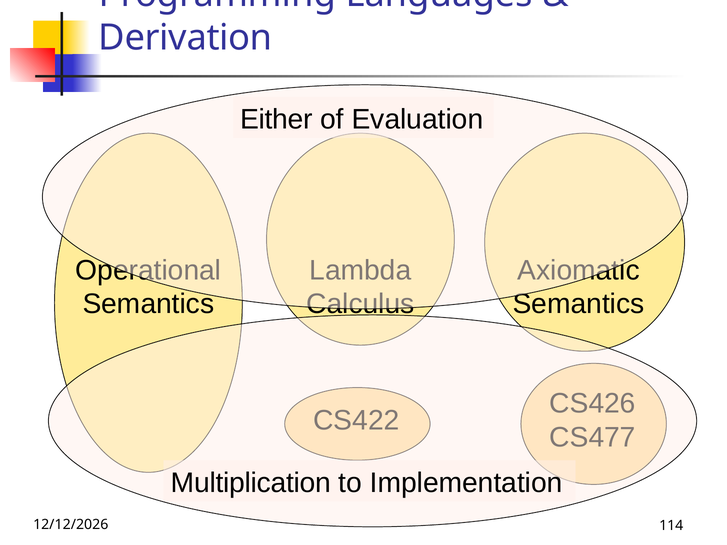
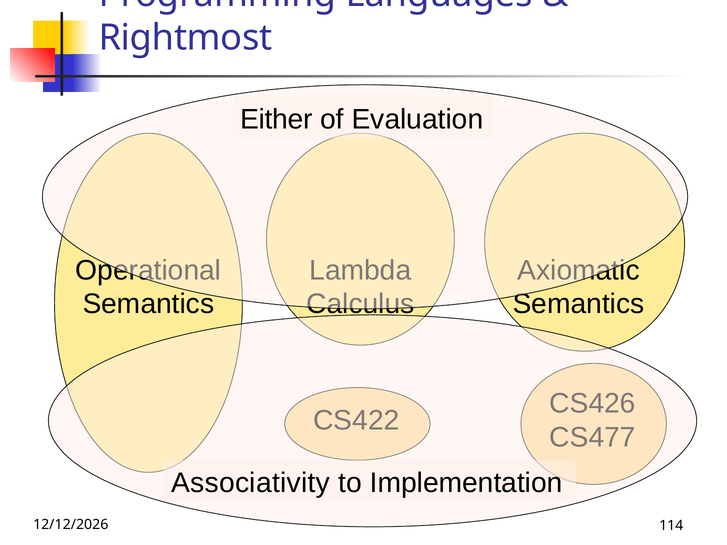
Derivation: Derivation -> Rightmost (185, 38)
Multiplication: Multiplication -> Associativity (251, 483)
